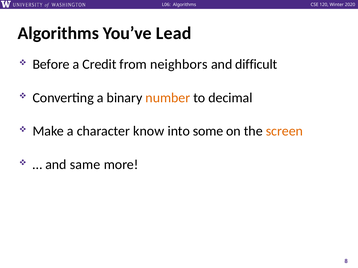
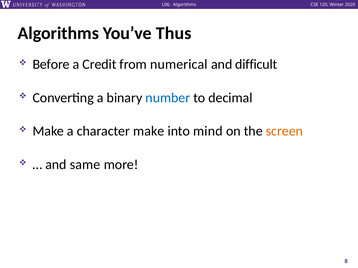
Lead: Lead -> Thus (174, 33)
neighbors: neighbors -> numerical (179, 64)
number colour: orange -> blue (168, 98)
character know: know -> make (149, 131)
some: some -> mind (208, 131)
